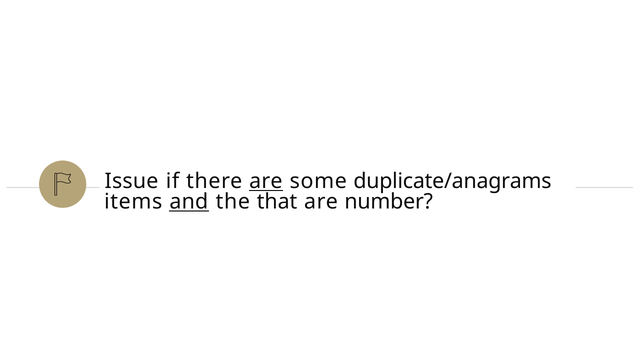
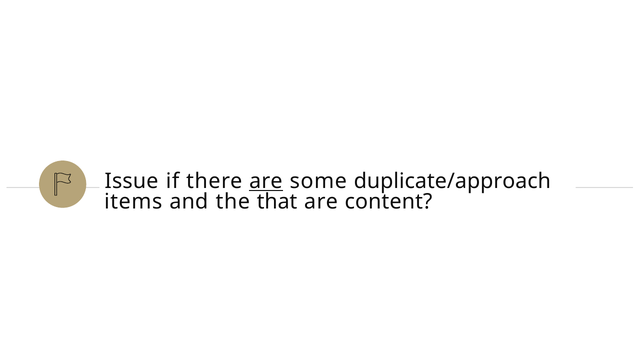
duplicate/anagrams: duplicate/anagrams -> duplicate/approach (452, 181)
and underline: present -> none (189, 202)
number: number -> content (388, 202)
